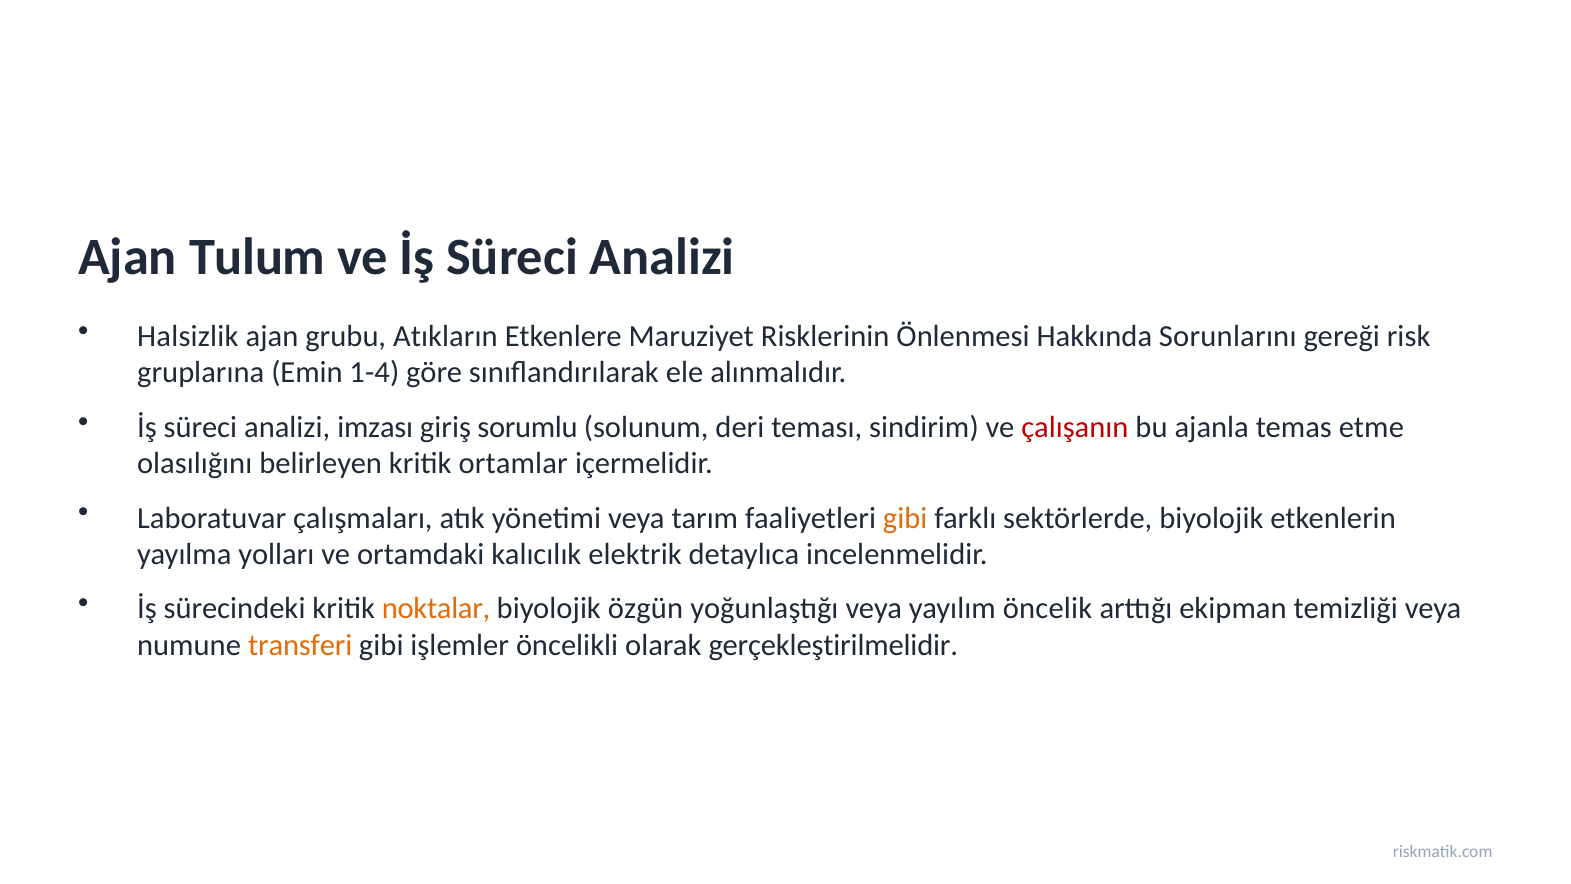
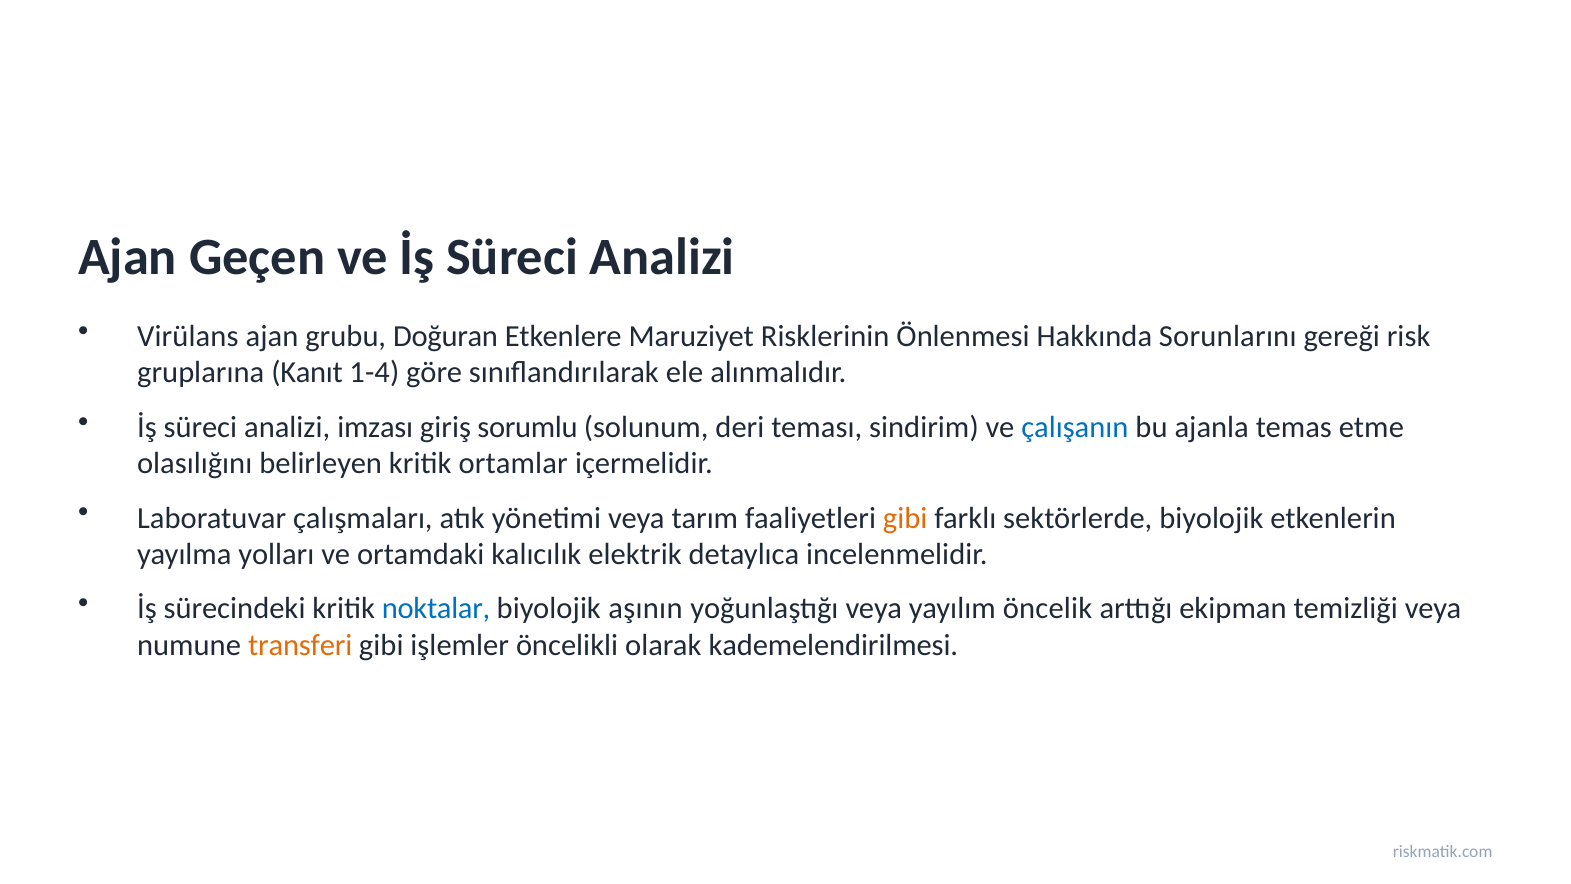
Tulum: Tulum -> Geçen (257, 257)
Halsizlik: Halsizlik -> Virülans (188, 336)
Atıkların: Atıkların -> Doğuran (446, 336)
Emin: Emin -> Kanıt (307, 373)
çalışanın colour: red -> blue (1075, 427)
noktalar colour: orange -> blue (436, 609)
özgün: özgün -> aşının (645, 609)
gerçekleştirilmelidir: gerçekleştirilmelidir -> kademelendirilmesi (833, 645)
